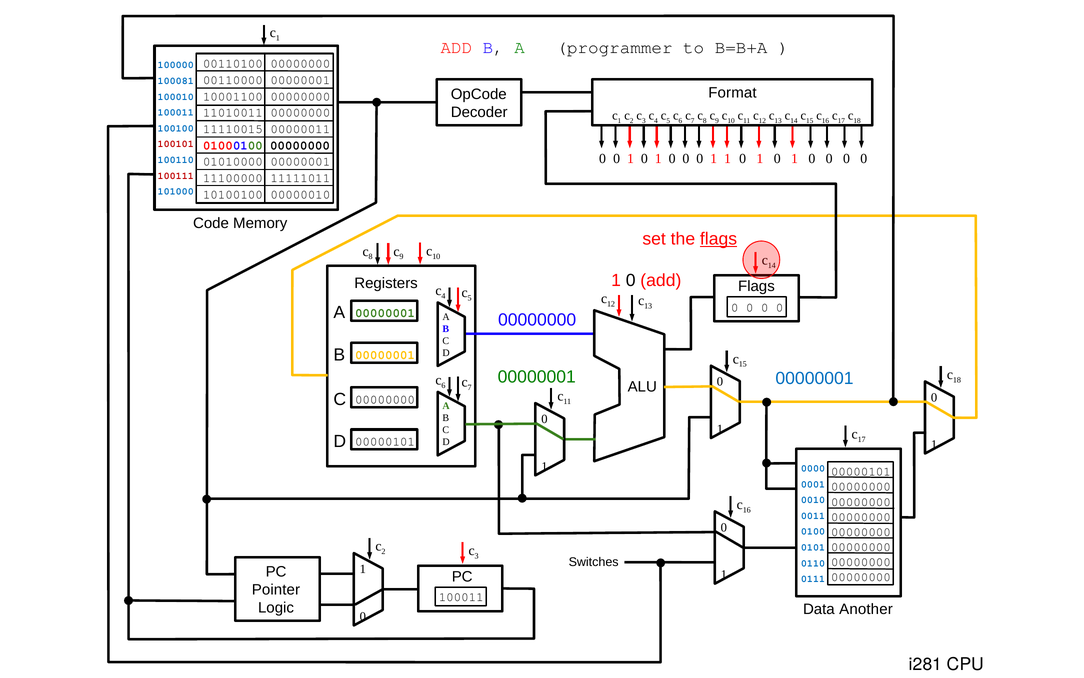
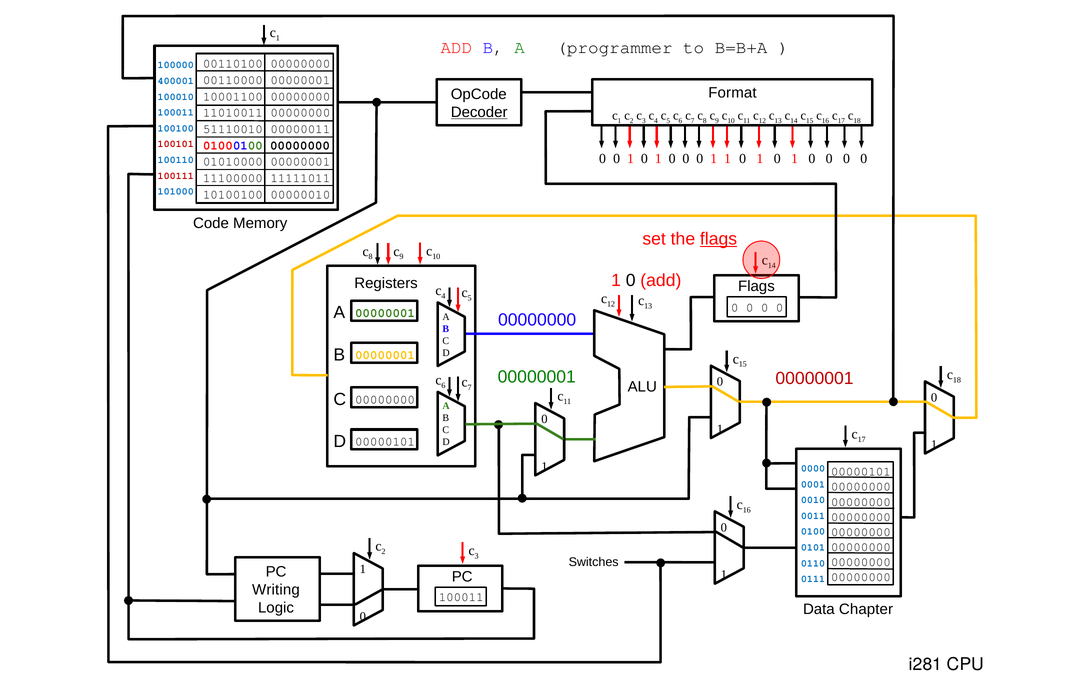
100081: 100081 -> 400001 (176, 81)
Decoder underline: none -> present (479, 112)
11110015: 11110015 -> 51110010 (233, 129)
00000001 colour: blue -> red (815, 378)
Pointer: Pointer -> Writing (276, 589)
Another: Another -> Chapter (866, 609)
